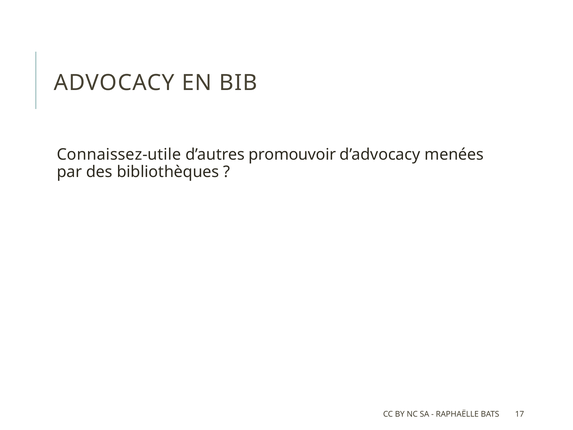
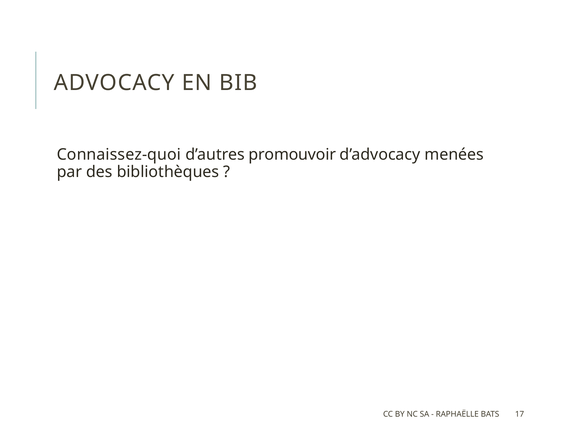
Connaissez-utile: Connaissez-utile -> Connaissez-quoi (119, 155)
